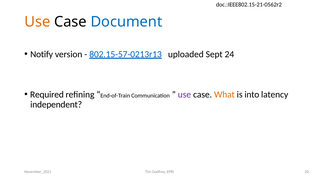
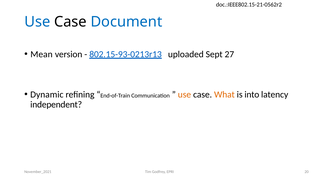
Use colour: orange -> blue (37, 22)
Notify: Notify -> Mean (42, 54)
802.15-57-0213r13: 802.15-57-0213r13 -> 802.15-93-0213r13 (126, 54)
24: 24 -> 27 (229, 54)
Required: Required -> Dynamic (47, 94)
use colour: purple -> orange (184, 94)
